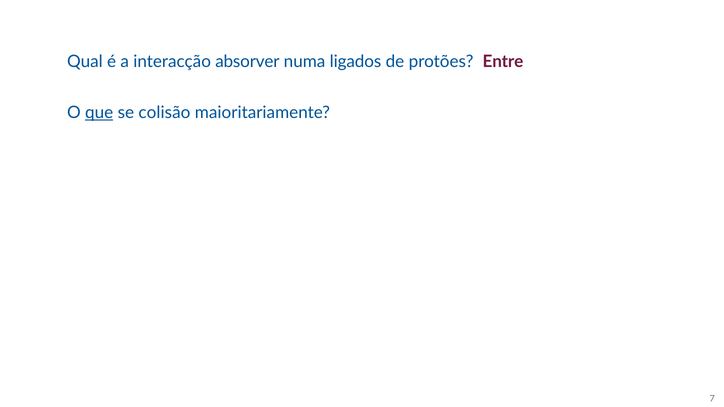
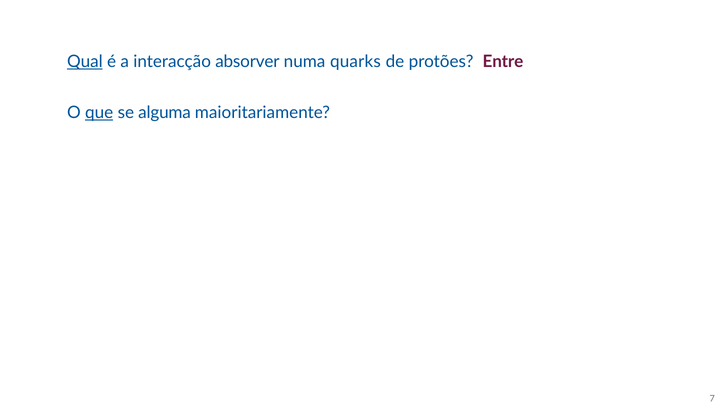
Qual underline: none -> present (85, 61)
ligados: ligados -> quarks (355, 61)
colisão: colisão -> alguma (165, 113)
